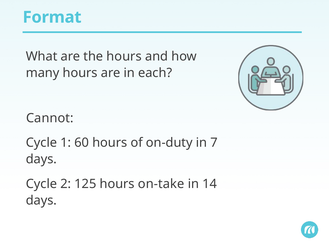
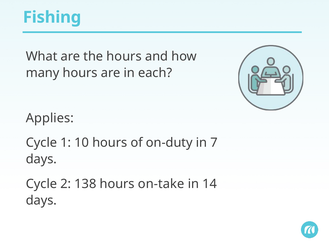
Format: Format -> Fishing (52, 17)
Cannot: Cannot -> Applies (50, 118)
60: 60 -> 10 (82, 143)
125: 125 -> 138 (85, 184)
